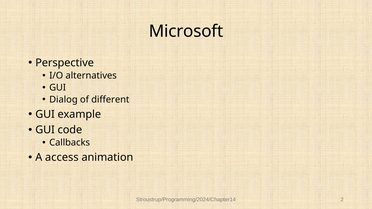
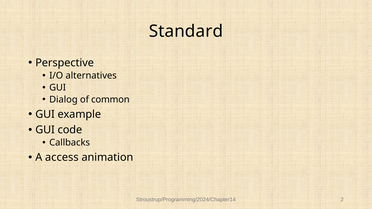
Microsoft: Microsoft -> Standard (186, 31)
different: different -> common (110, 100)
